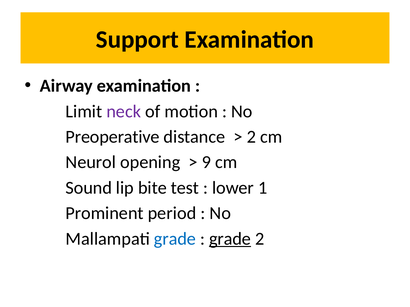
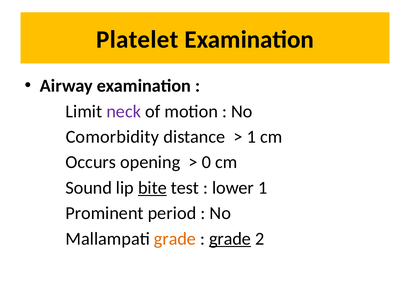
Support: Support -> Platelet (137, 40)
Preoperative: Preoperative -> Comorbidity (112, 137)
2: 2 -> 1 (251, 137)
Neurol: Neurol -> Occurs (91, 163)
9: 9 -> 0 (206, 163)
bite underline: none -> present (152, 188)
grade colour: blue -> orange (175, 239)
